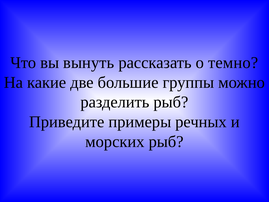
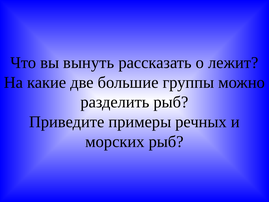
темно: темно -> лежит (233, 63)
